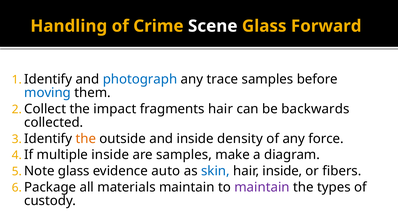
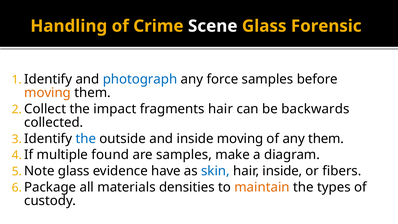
Forward: Forward -> Forensic (326, 26)
trace: trace -> force (222, 79)
moving colour: blue -> orange (48, 93)
the colour: orange -> blue (86, 139)
inside density: density -> moving (240, 139)
any force: force -> them (326, 139)
multiple inside: inside -> found (110, 155)
auto: auto -> have (166, 171)
materials maintain: maintain -> densities (187, 187)
maintain colour: purple -> orange (262, 187)
